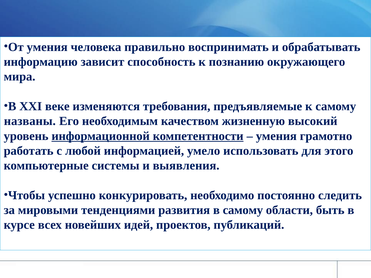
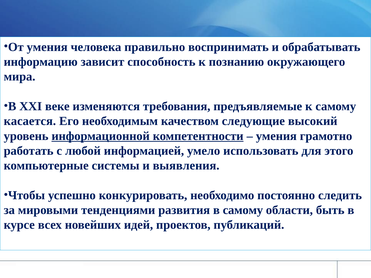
названы: названы -> касается (30, 121)
жизненную: жизненную -> следующие (253, 121)
